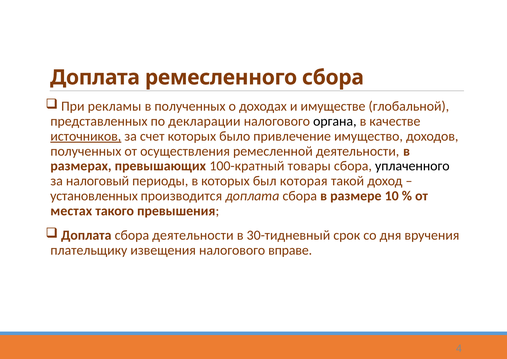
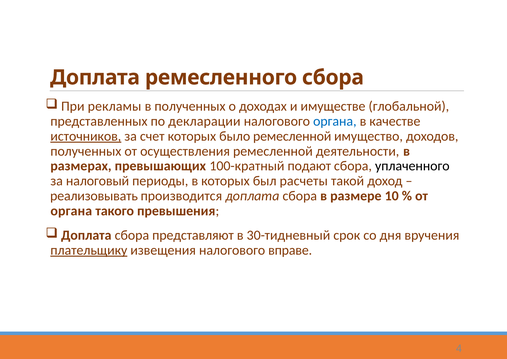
органа colour: black -> blue (335, 121)
было привлечение: привлечение -> ремесленной (292, 136)
товары: товары -> подают (309, 166)
которая: которая -> расчеты (304, 181)
установленных: установленных -> реализовывать (94, 196)
местах: местах -> органа (71, 211)
сбора деятельности: деятельности -> представляют (193, 235)
плательщику underline: none -> present (89, 250)
